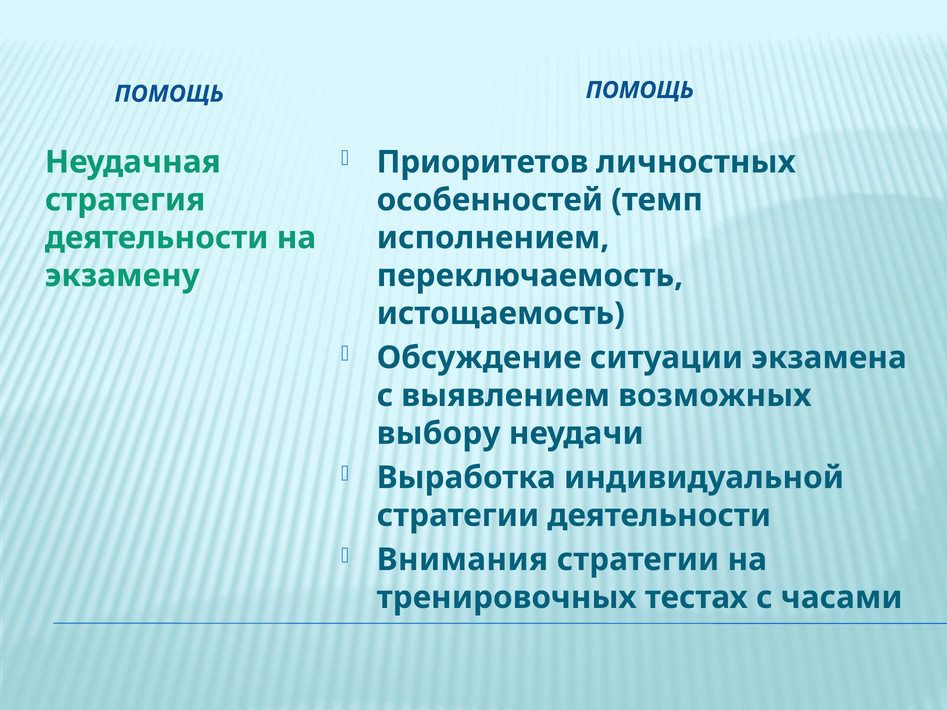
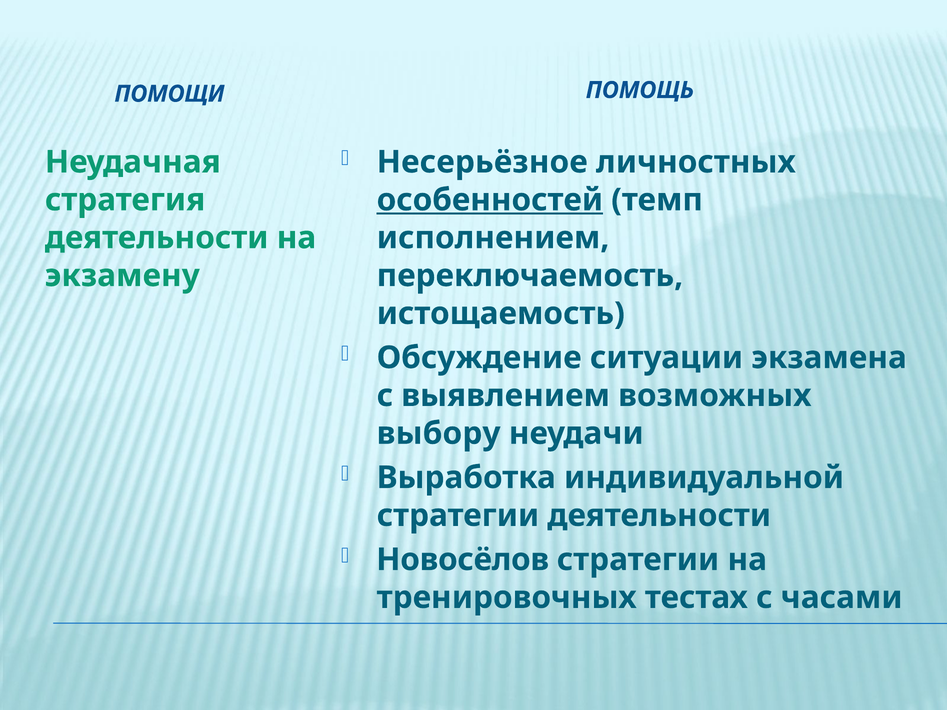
ПОМОЩЬ: ПОМОЩЬ -> ПОМОЩИ (169, 94)
Приоритетов: Приоритетов -> Несерьёзное (482, 162)
особенностей underline: none -> present (490, 200)
Внимания: Внимания -> Новосёлов (463, 560)
